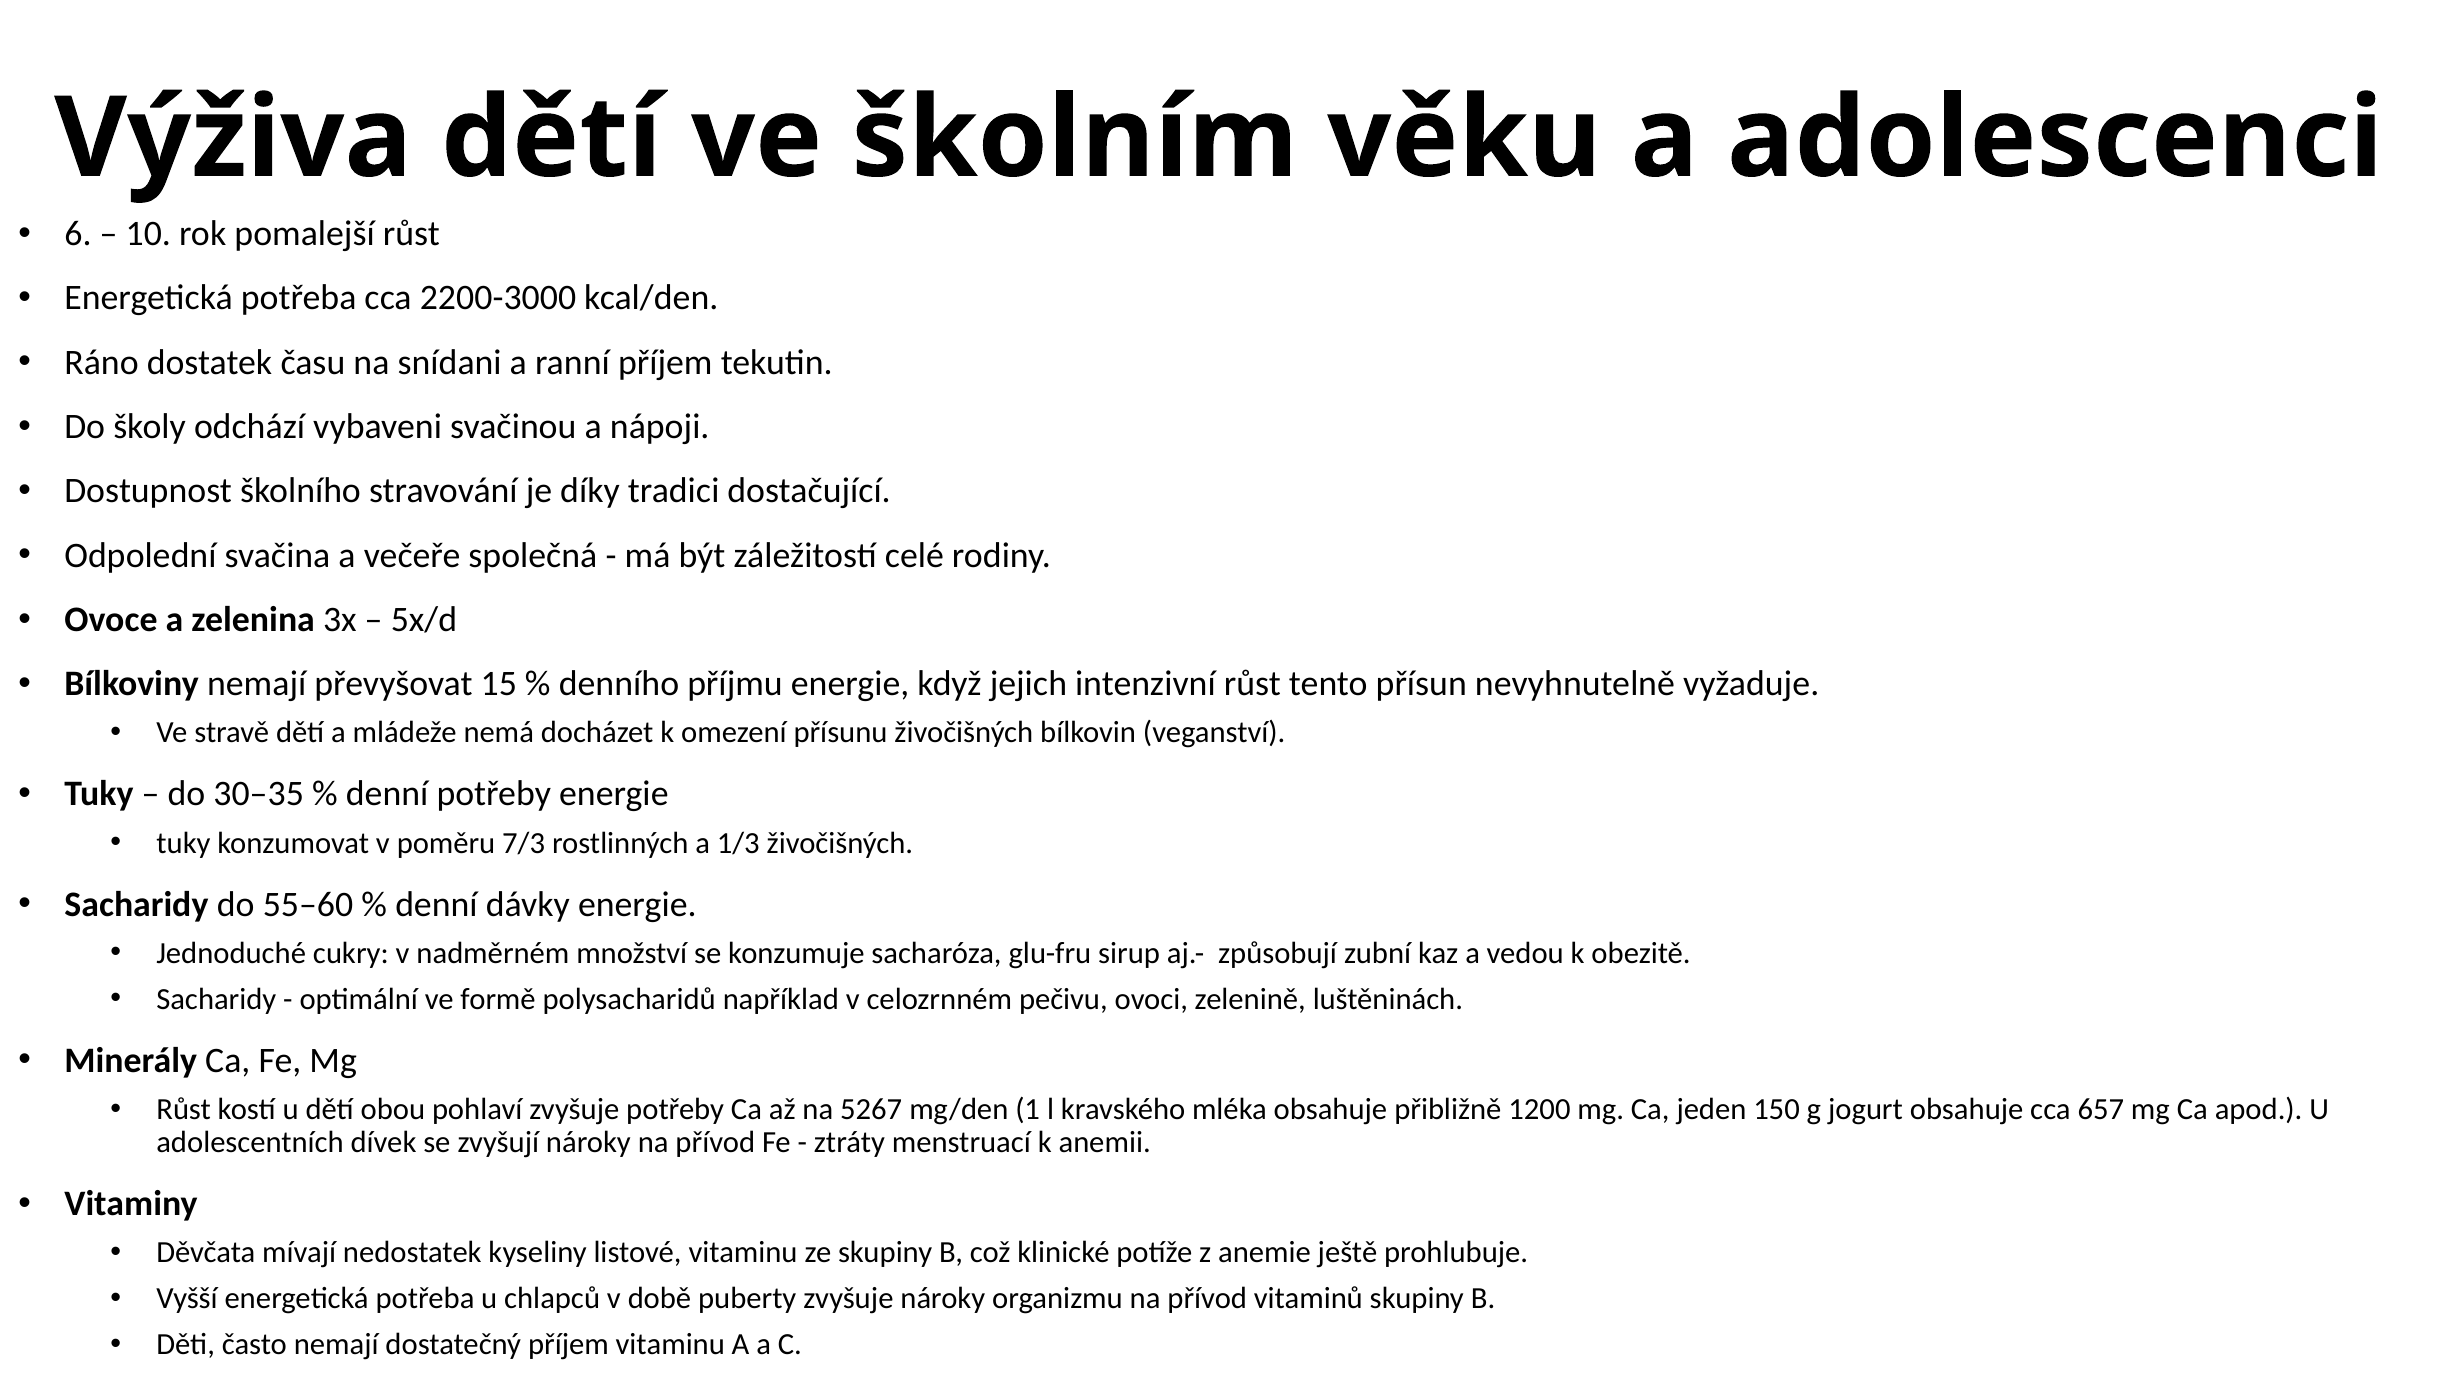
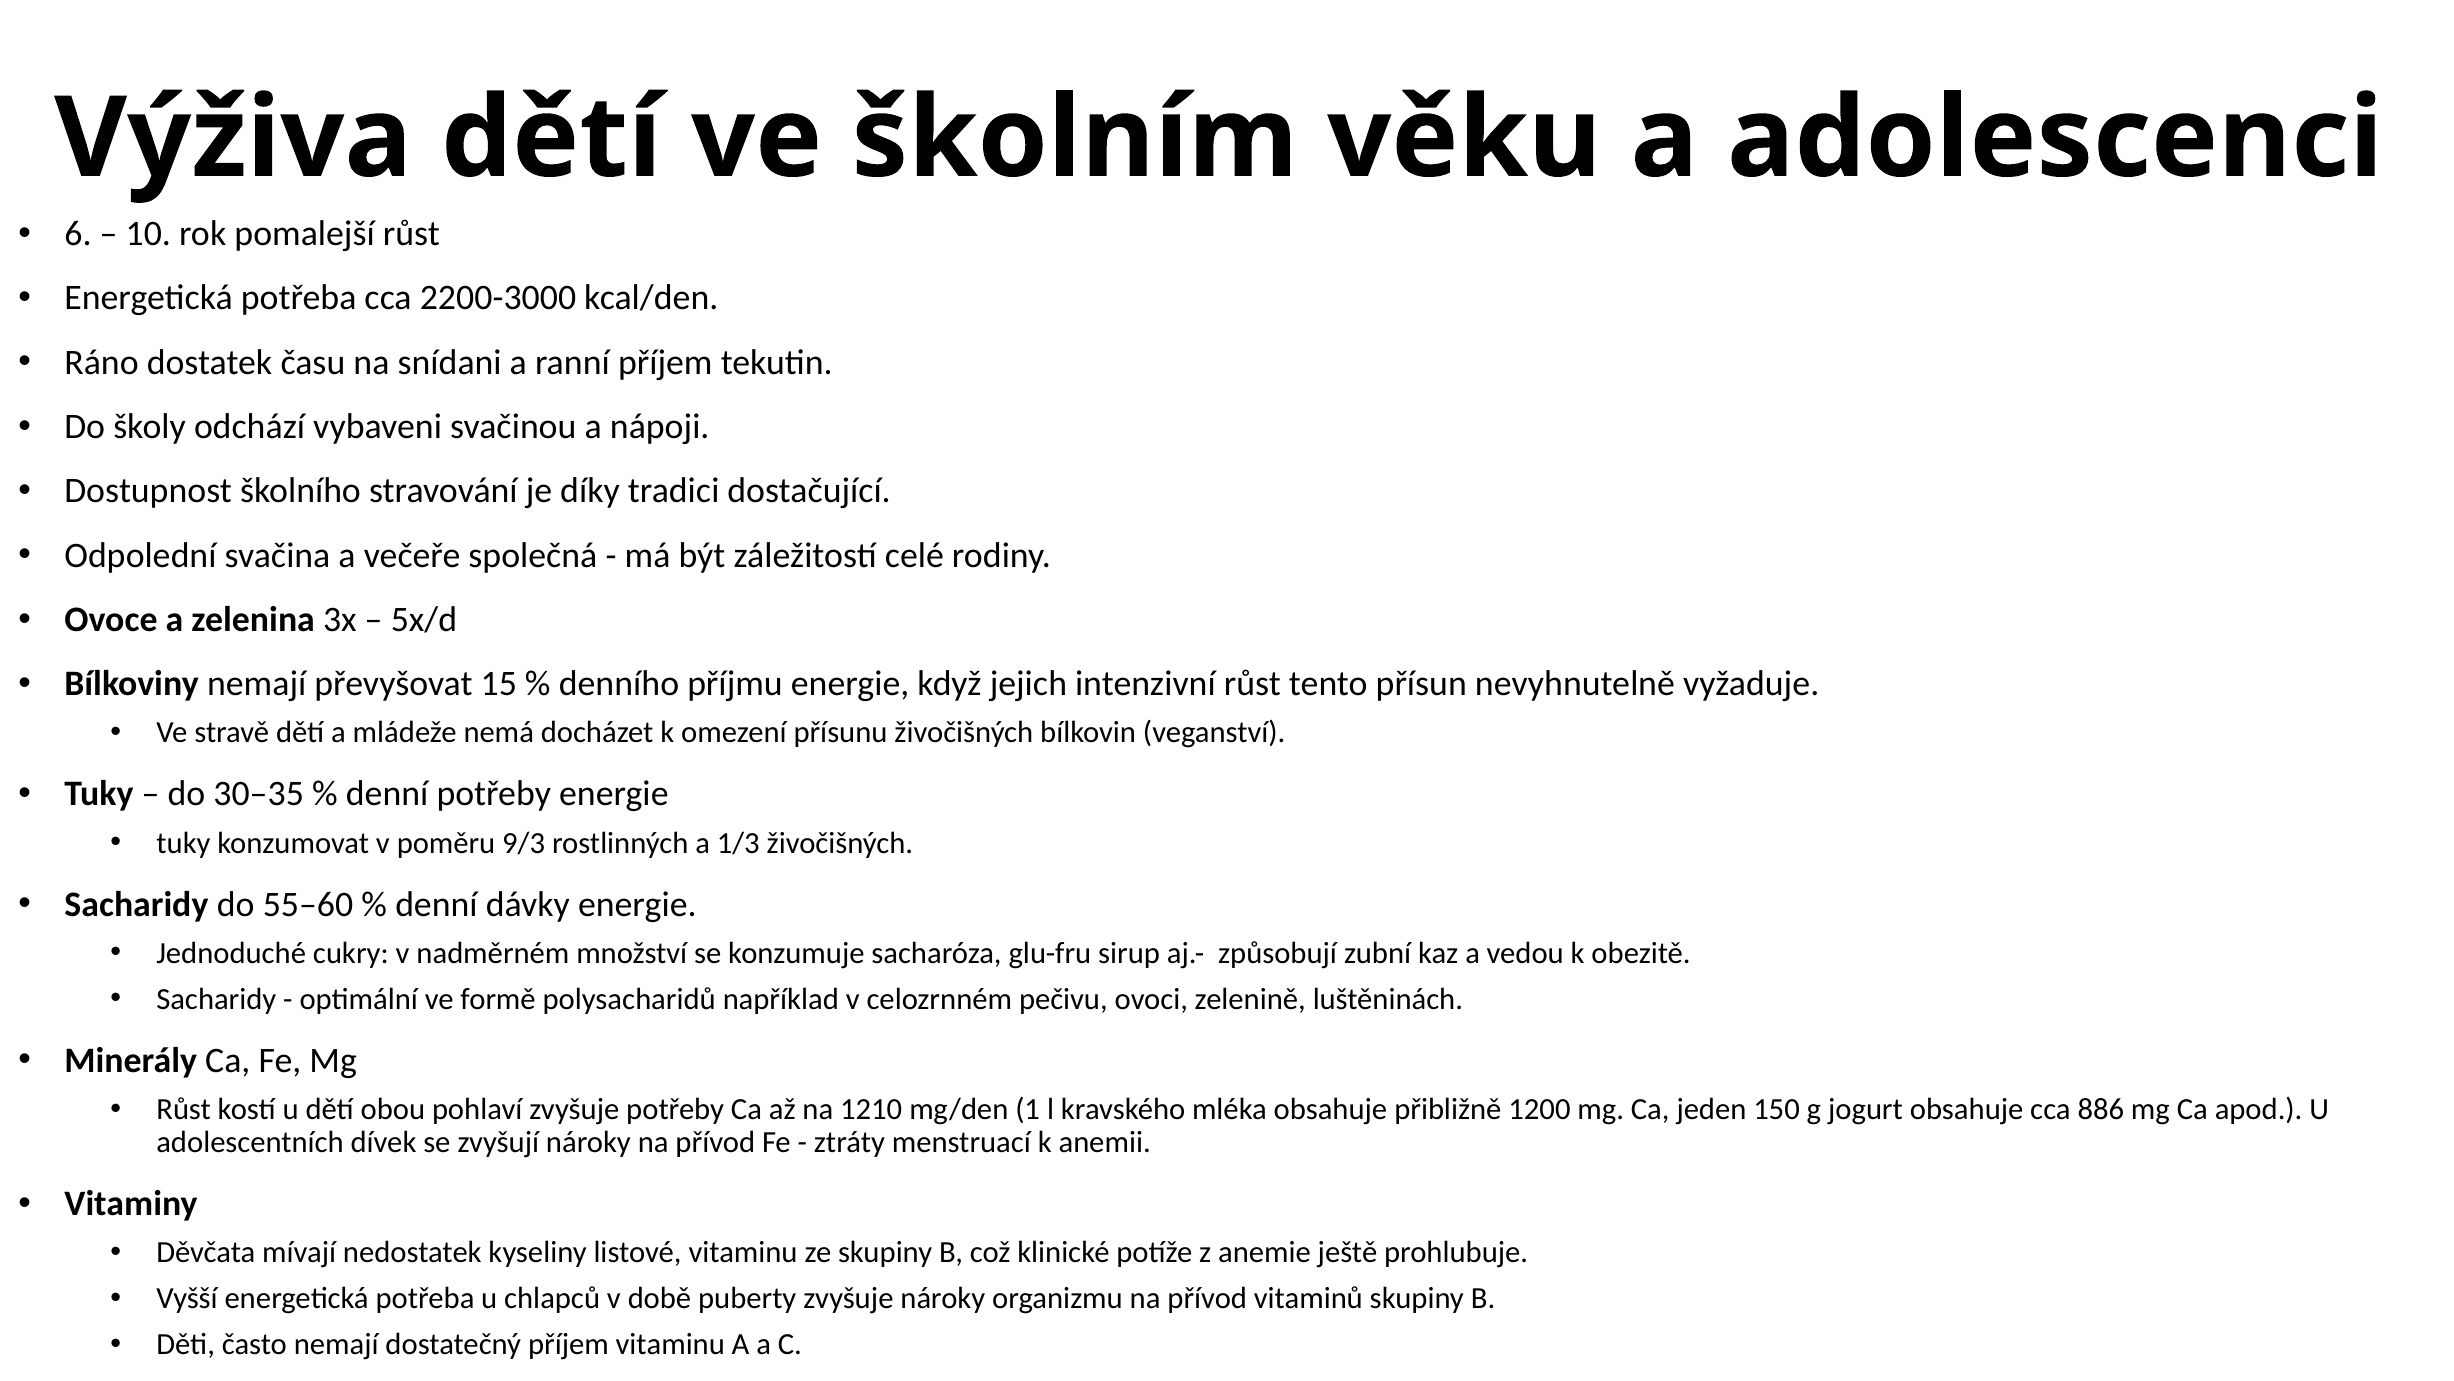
7/3: 7/3 -> 9/3 (524, 843)
5267: 5267 -> 1210 (871, 1109)
657: 657 -> 886 (2101, 1109)
